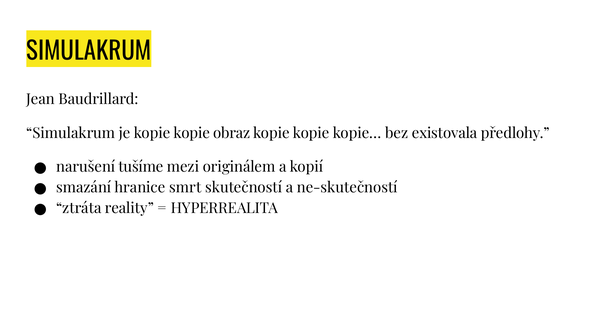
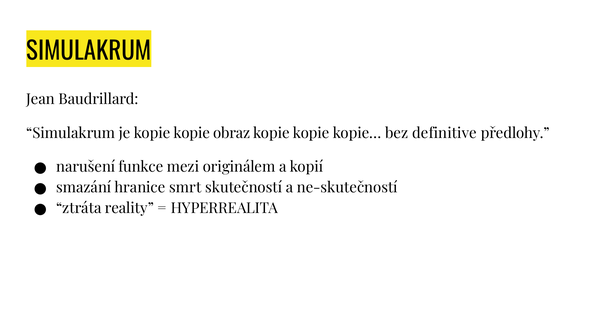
existovala: existovala -> definitive (444, 133)
tušíme: tušíme -> funkce (141, 167)
